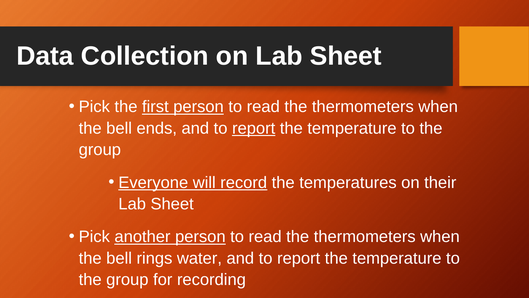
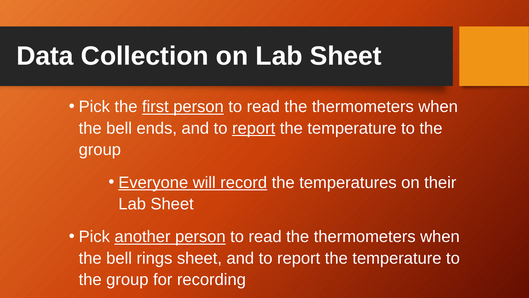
rings water: water -> sheet (199, 258)
